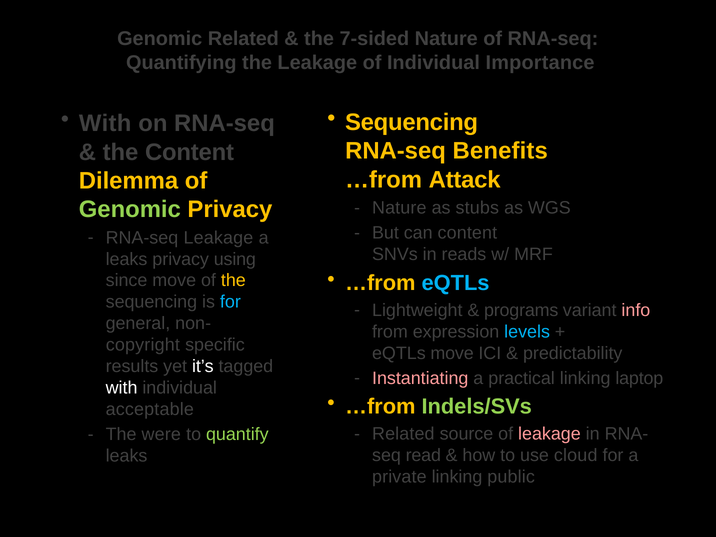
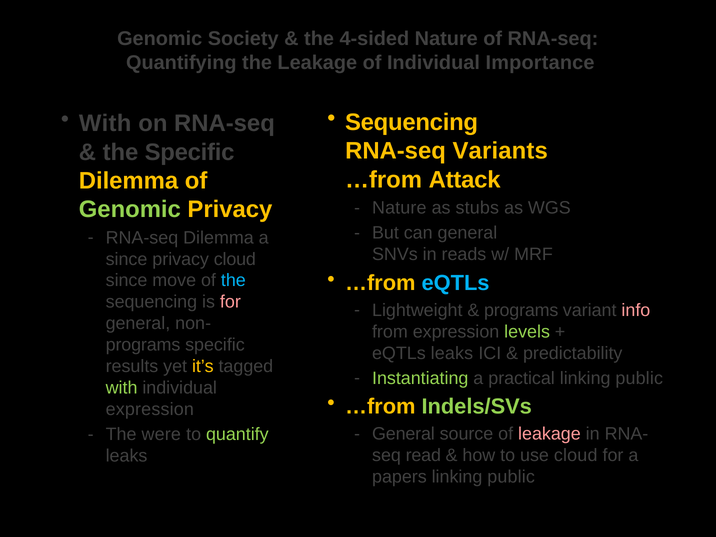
Genomic Related: Related -> Society (243, 39)
7-sided: 7-sided -> 4-sided (374, 39)
Benefits: Benefits -> Variants (500, 151)
the Content: Content -> Specific (190, 152)
can content: content -> general (467, 233)
RNA-seq Leakage: Leakage -> Dilemma (218, 238)
leaks: leaks -> since (127, 259)
privacy using: using -> cloud (235, 259)
the colour: yellow -> light blue (233, 281)
for colour: light blue -> pink (230, 302)
levels colour: light blue -> light green (527, 332)
copyright: copyright -> programs (143, 345)
eQTLs move: move -> leaks (452, 353)
it’s colour: white -> yellow (203, 366)
Instantiating colour: pink -> light green (420, 378)
practical linking laptop: laptop -> public (639, 378)
with colour: white -> light green (122, 388)
acceptable: acceptable -> expression (150, 409)
Related: Related -> General (403, 434)
private: private -> papers (399, 477)
